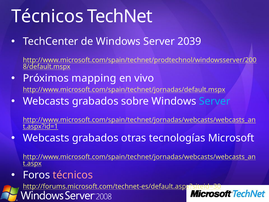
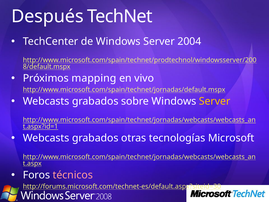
Técnicos: Técnicos -> Después (47, 16)
2039: 2039 -> 2004 (189, 41)
Server colour: light blue -> yellow (215, 101)
